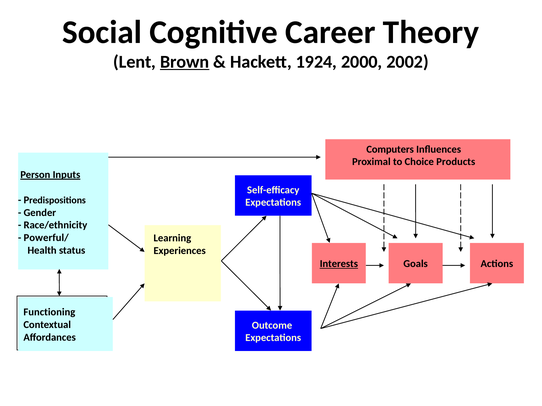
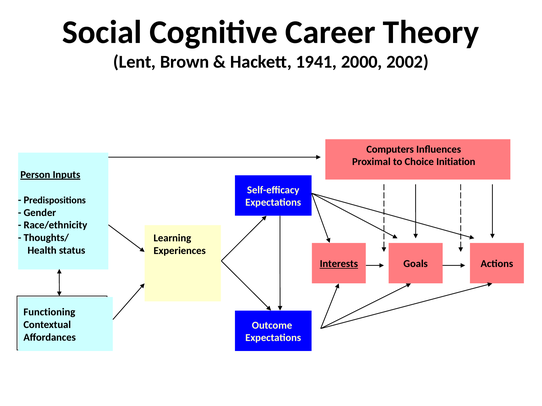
Brown underline: present -> none (185, 62)
1924: 1924 -> 1941 (316, 62)
Products: Products -> Initiation (456, 162)
Powerful/: Powerful/ -> Thoughts/ (46, 238)
